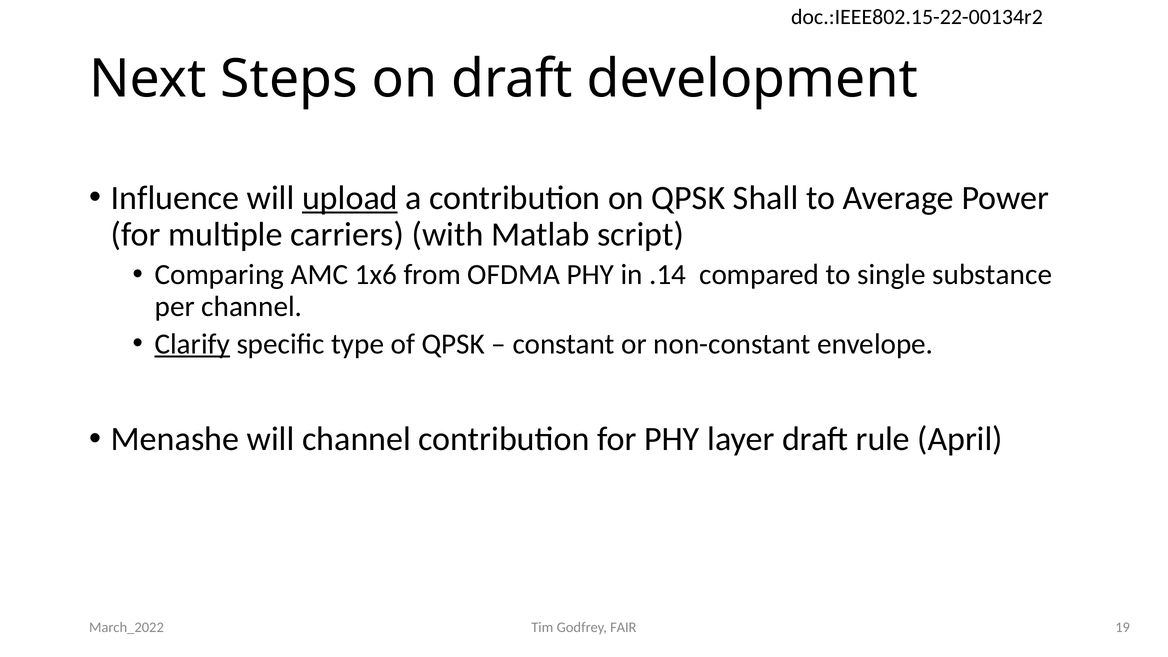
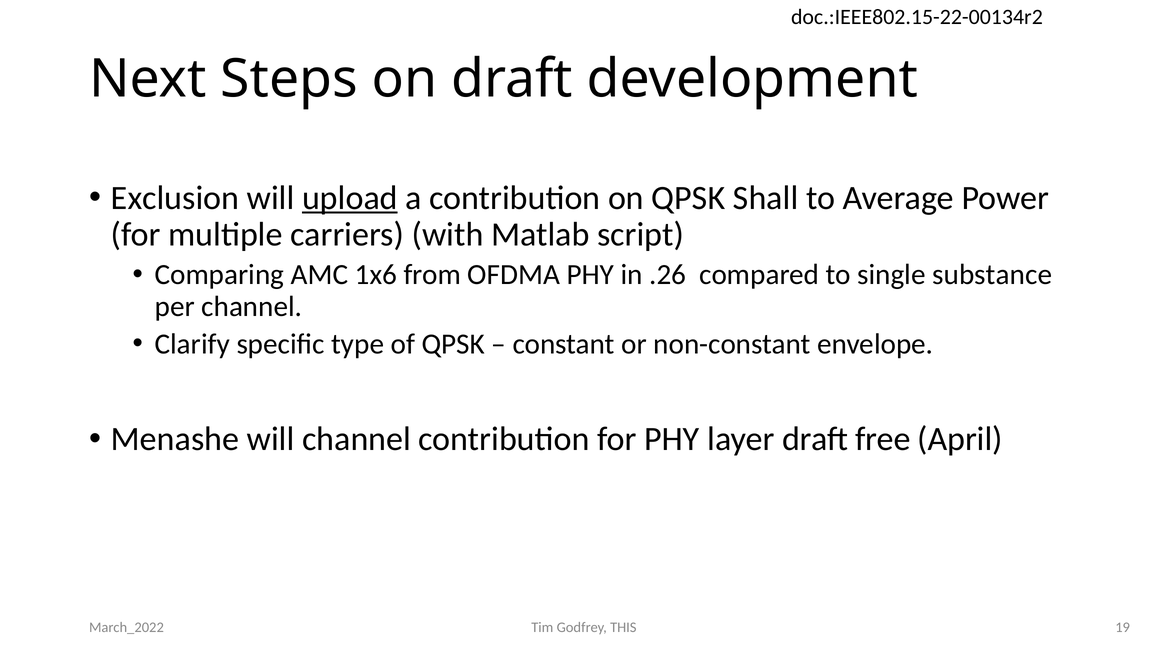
Influence: Influence -> Exclusion (175, 198)
.14: .14 -> .26 (668, 275)
Clarify underline: present -> none (192, 344)
rule: rule -> free (883, 439)
FAIR: FAIR -> THIS (623, 627)
